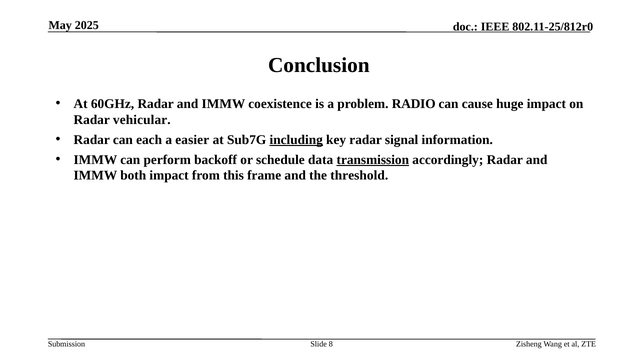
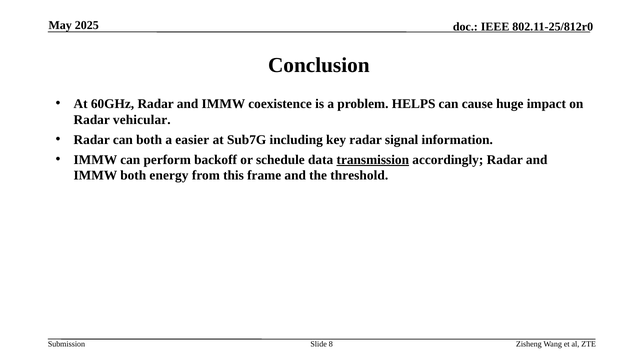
RADIO: RADIO -> HELPS (414, 104)
can each: each -> both (149, 140)
including underline: present -> none (296, 140)
both impact: impact -> energy (169, 176)
